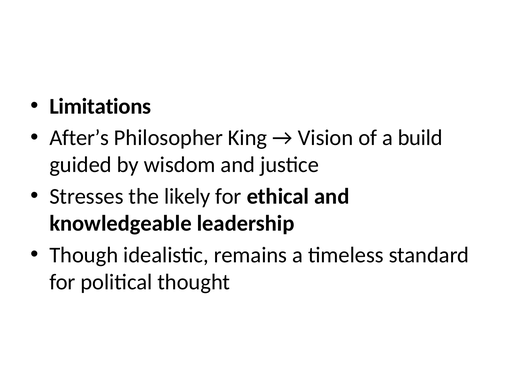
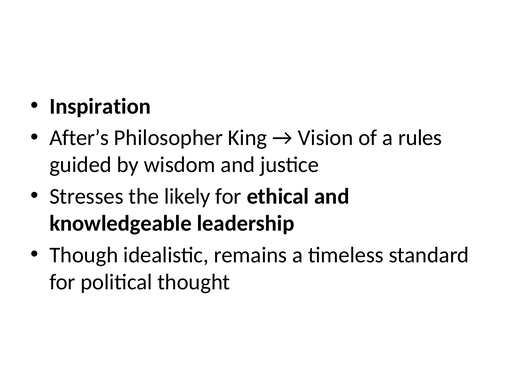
Limitations: Limitations -> Inspiration (100, 106)
build: build -> rules (420, 138)
